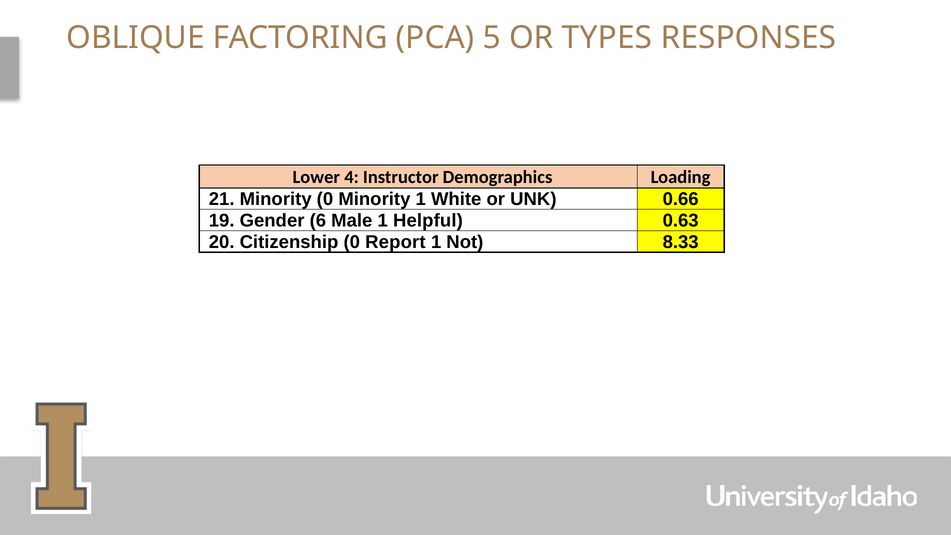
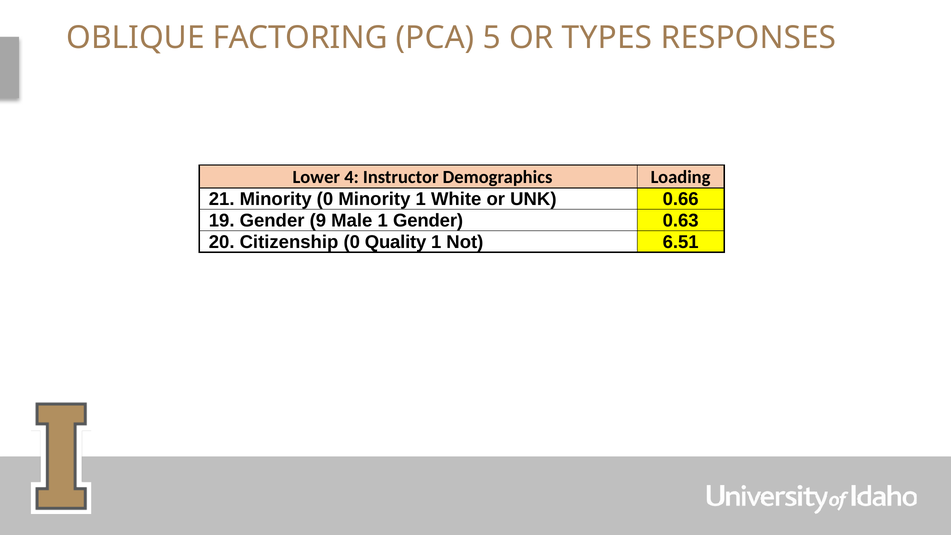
6: 6 -> 9 (318, 221)
1 Helpful: Helpful -> Gender (428, 221)
Report: Report -> Quality (396, 242)
8.33: 8.33 -> 6.51 (681, 242)
